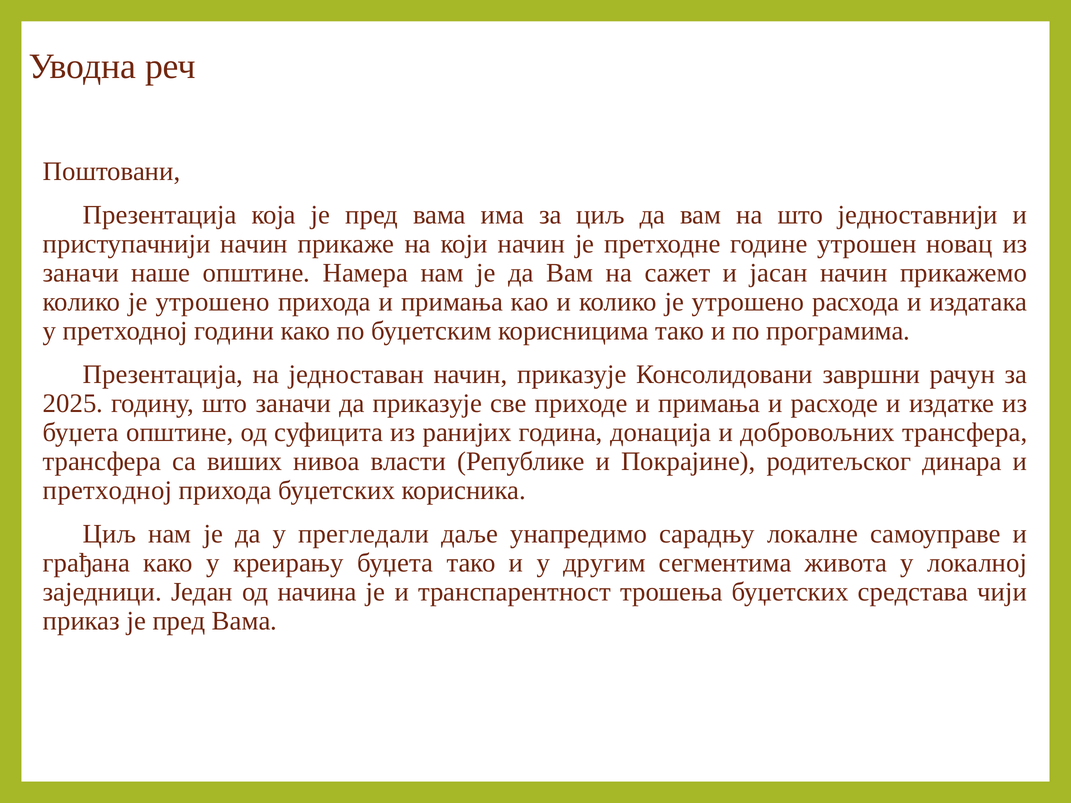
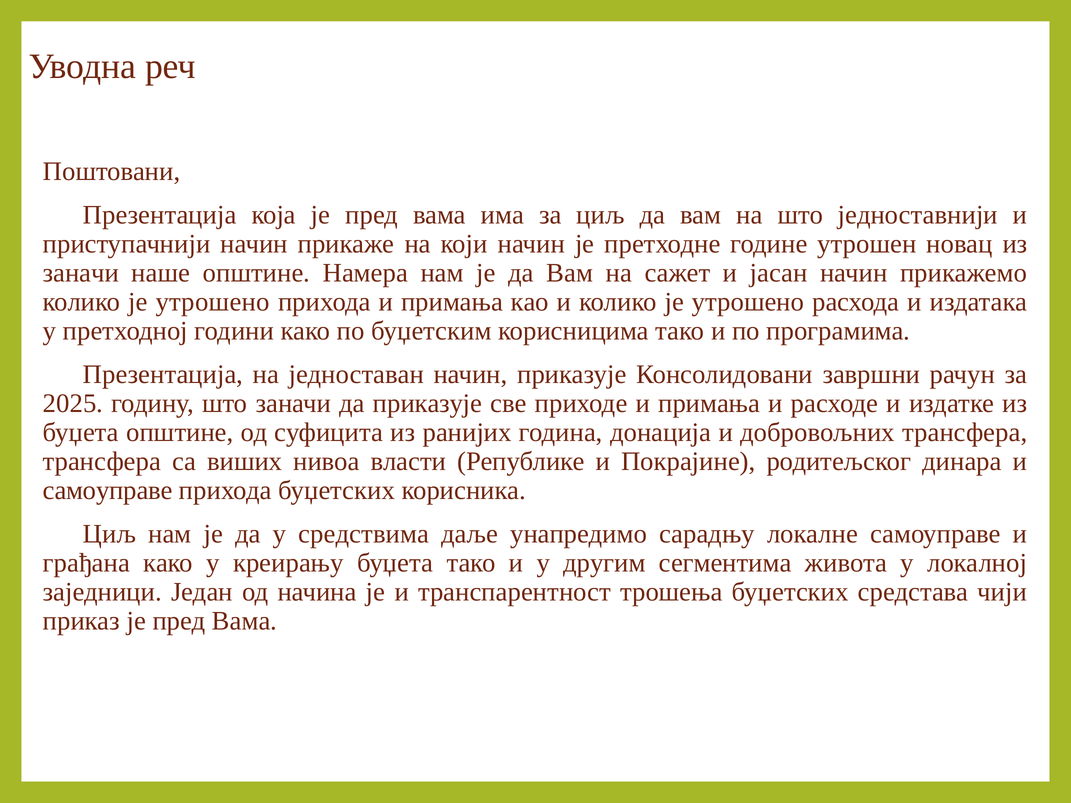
претходној: претходној -> самоуправе (108, 490)
прегледали: прегледали -> средствима (364, 534)
